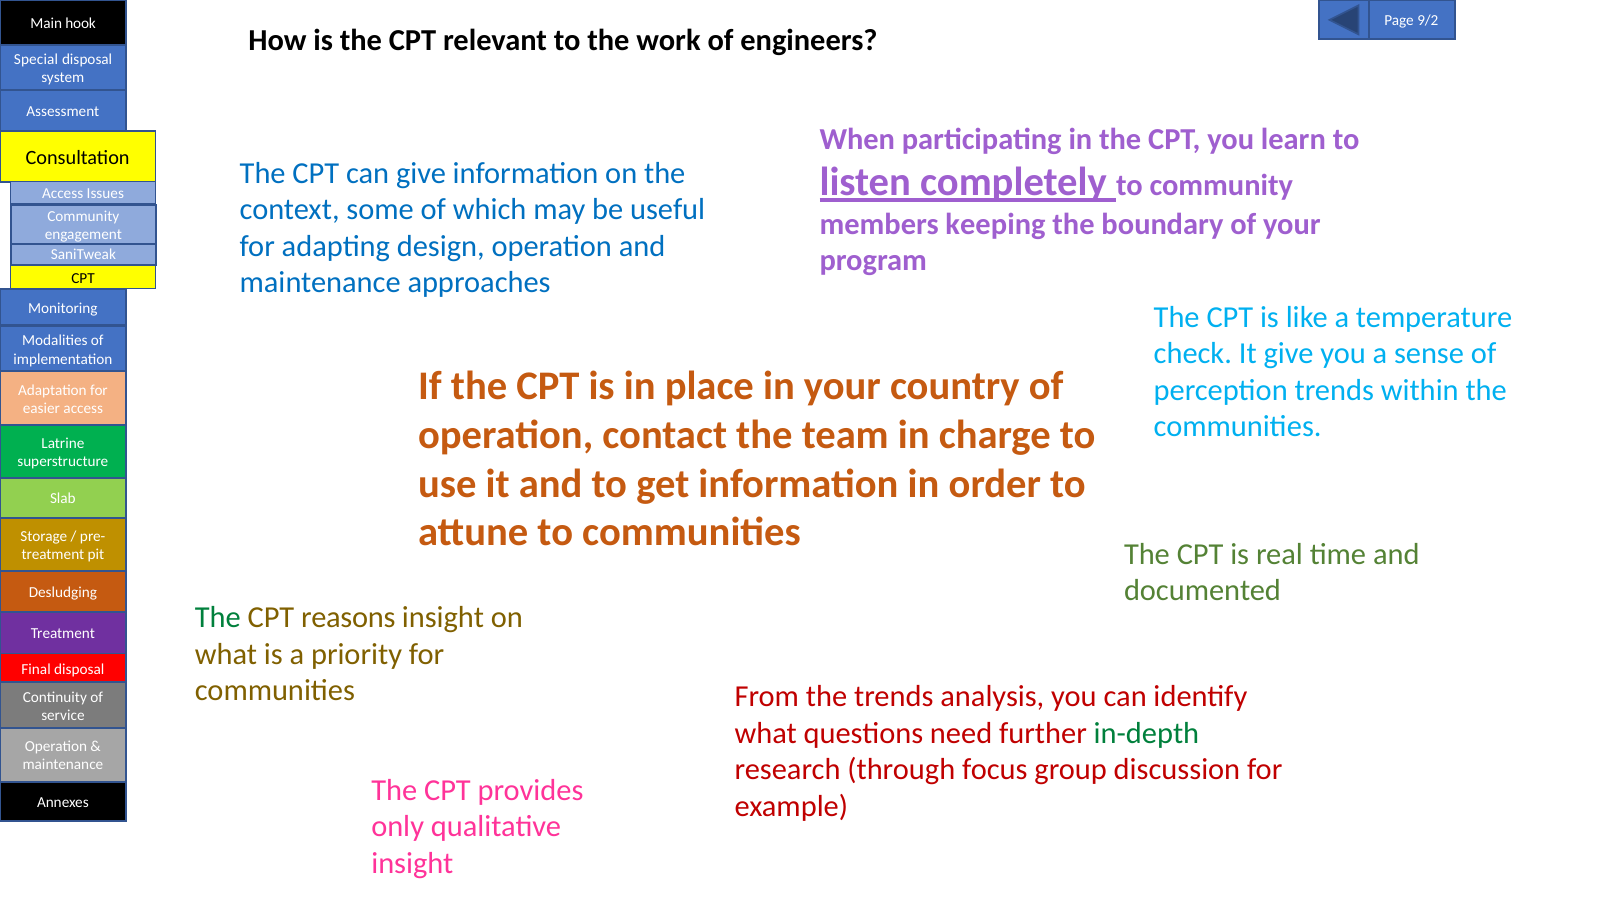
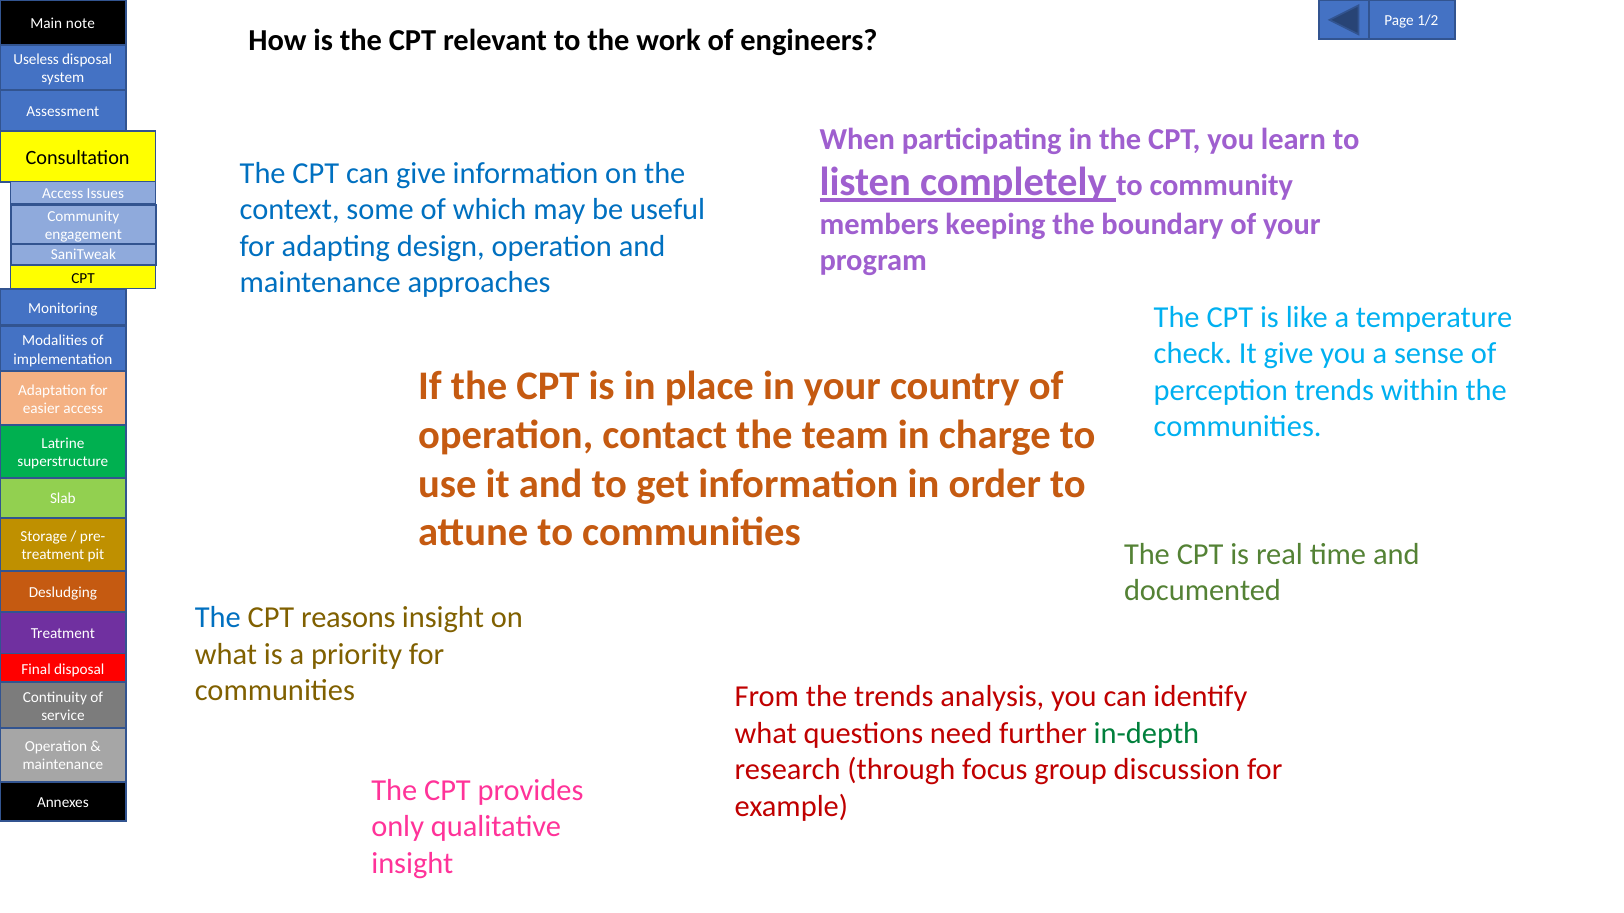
9/2: 9/2 -> 1/2 (1428, 20)
hook: hook -> note (80, 23)
Special: Special -> Useless (36, 60)
The colour: green -> blue (218, 618)
